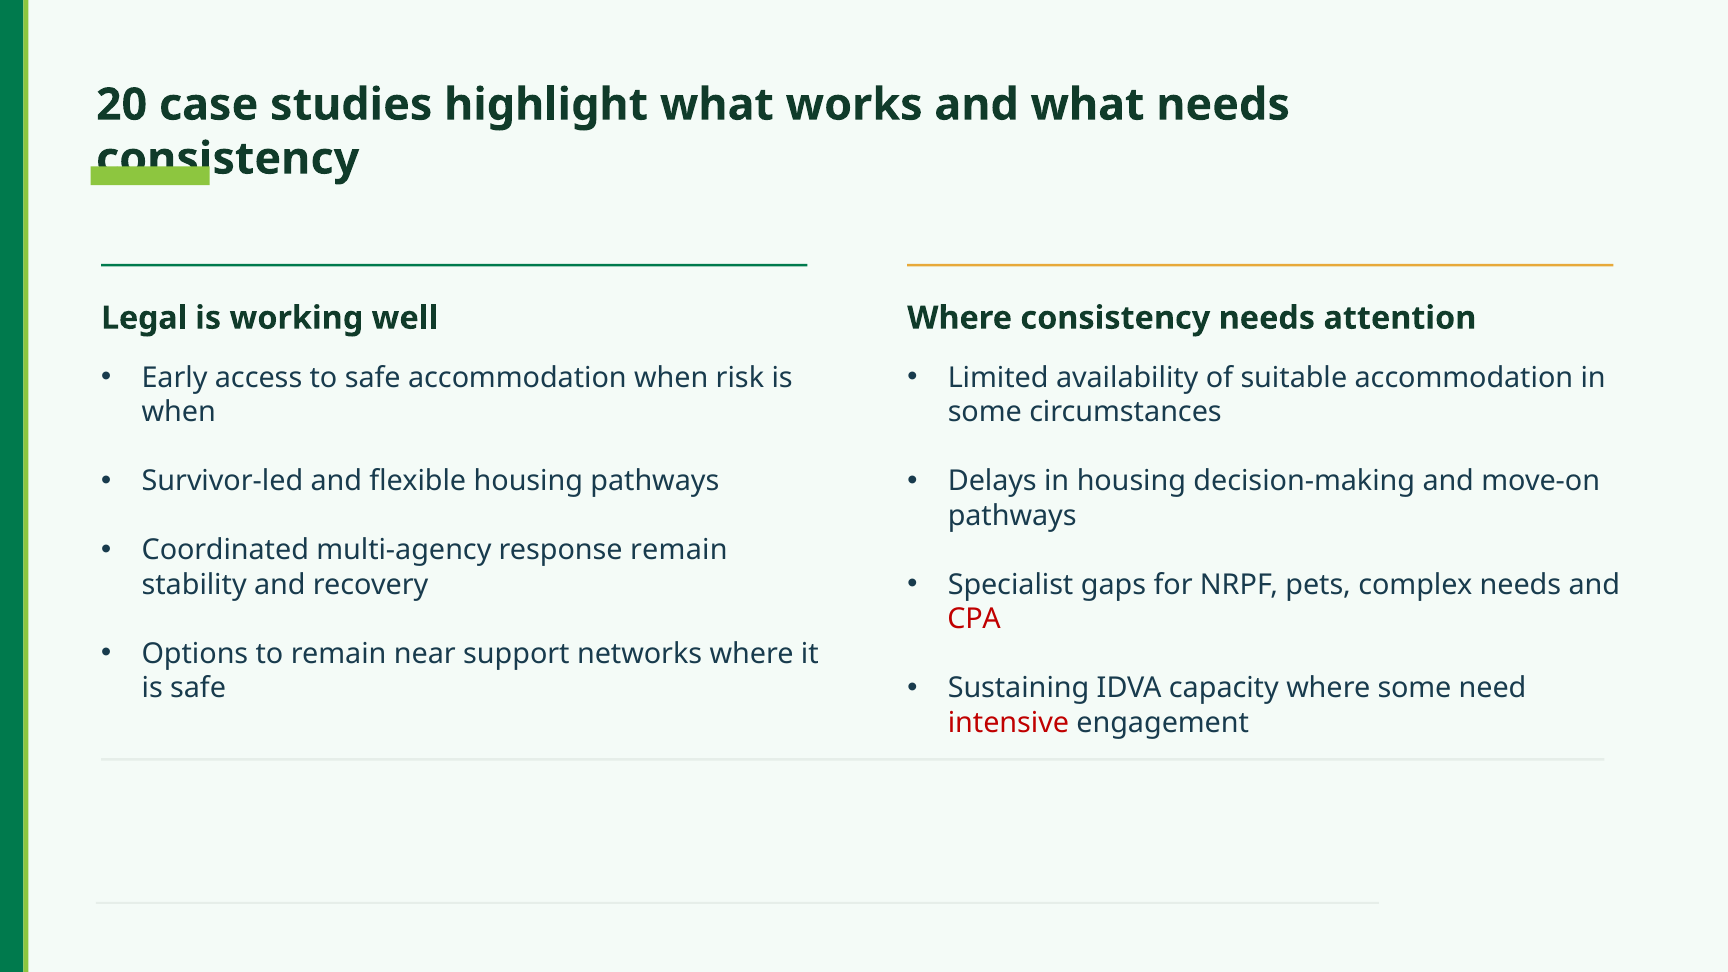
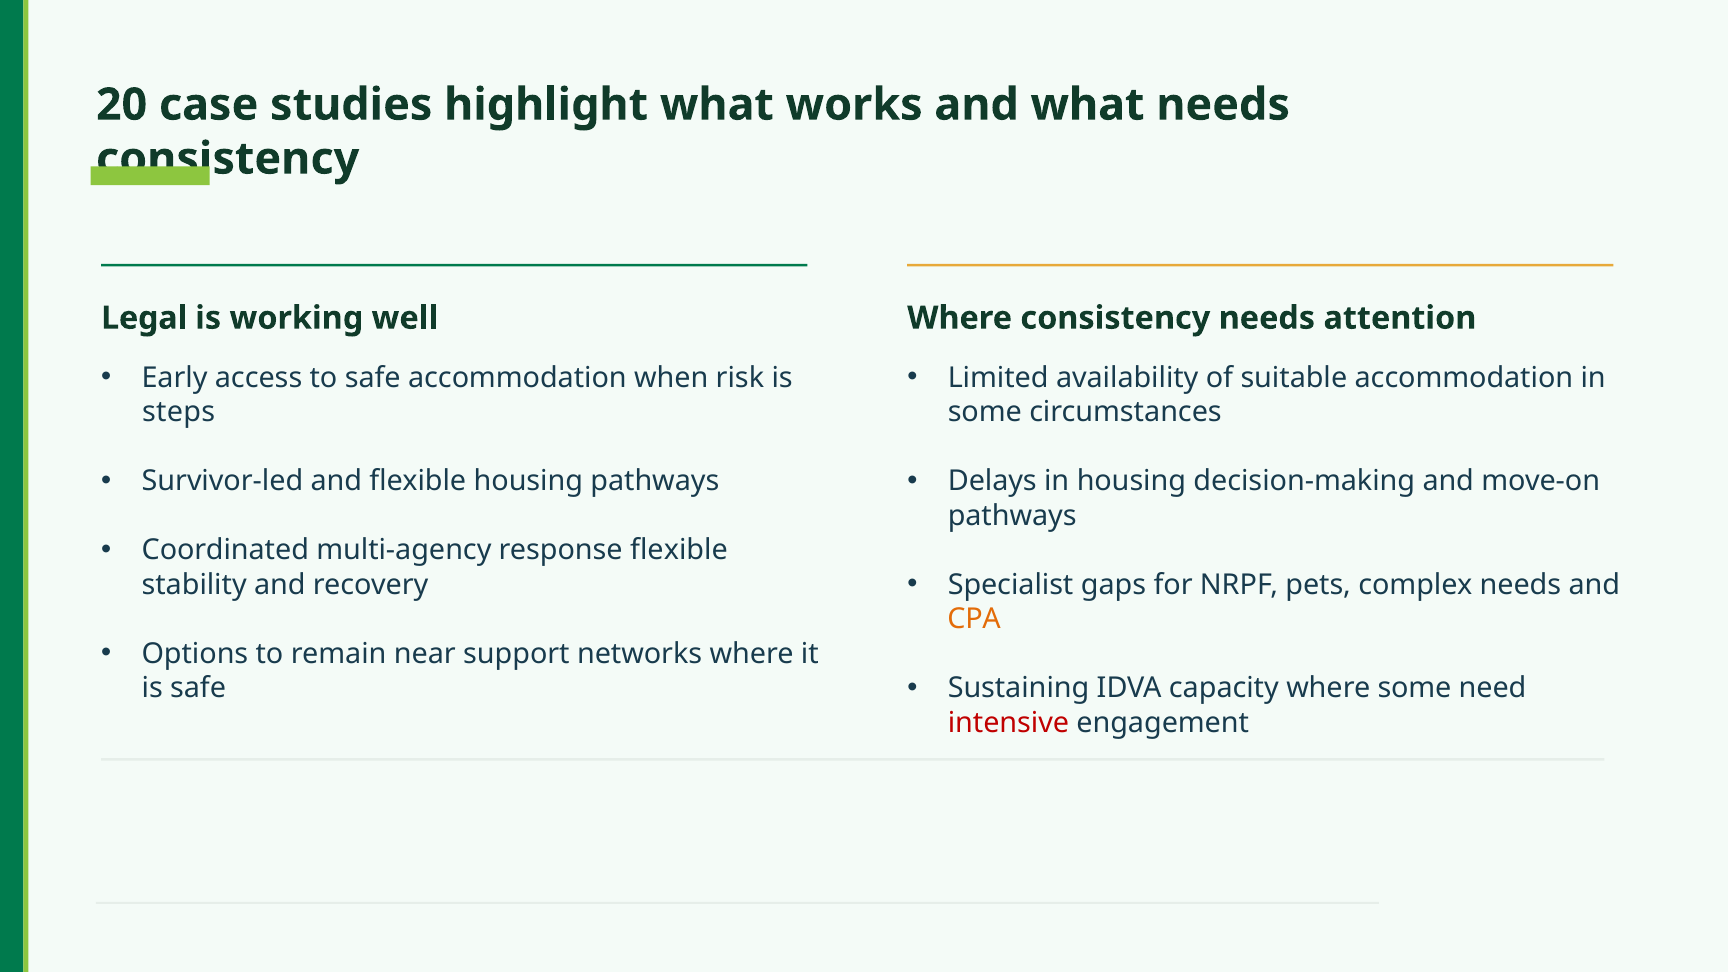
when: when -> steps (179, 412)
response remain: remain -> flexible (679, 550)
CPA colour: red -> orange (974, 619)
